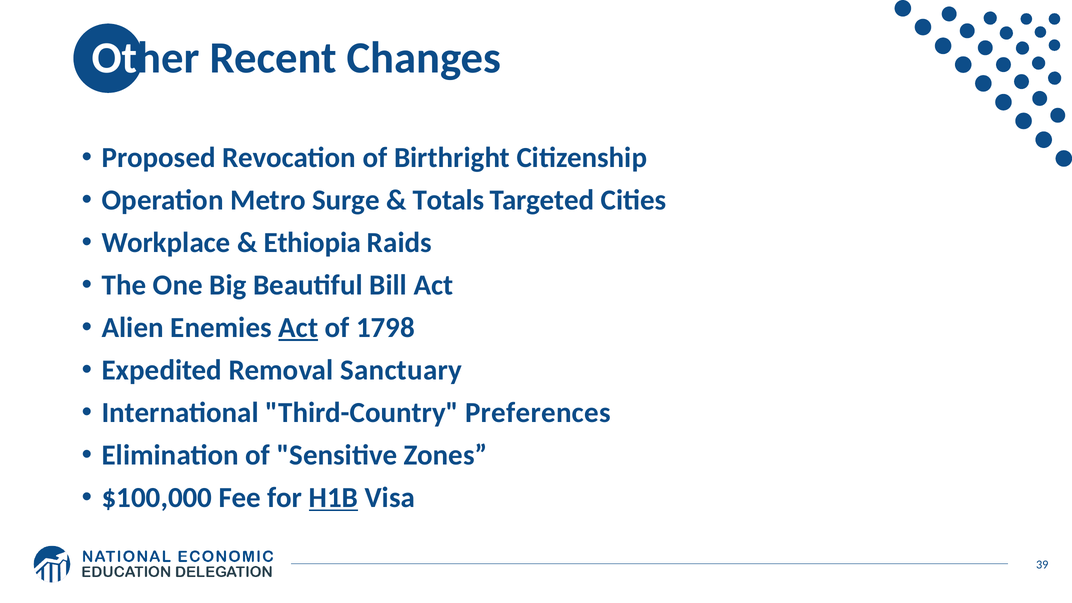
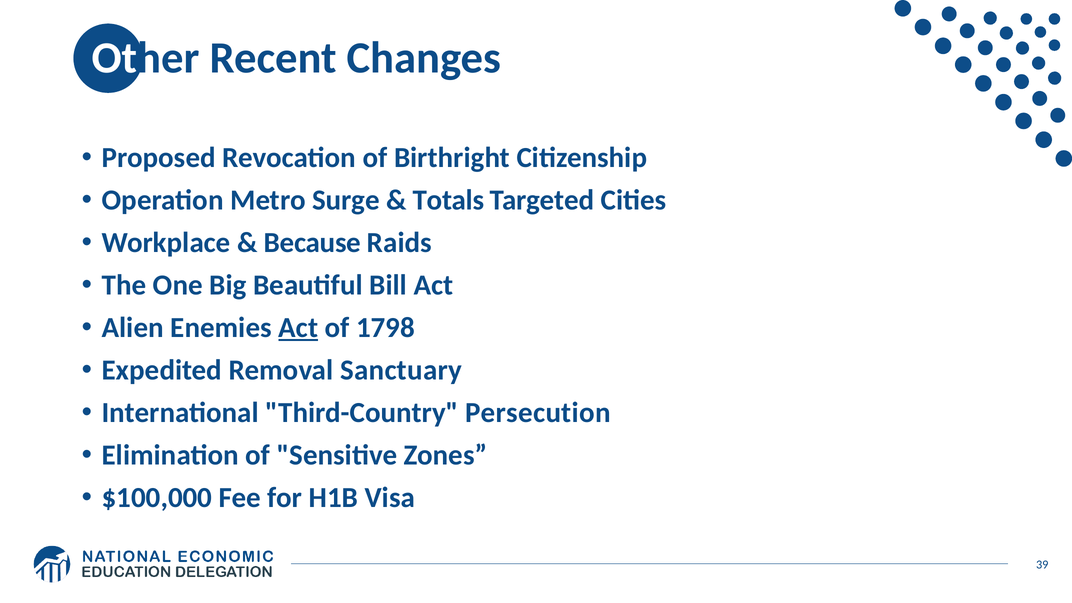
Ethiopia: Ethiopia -> Because (312, 243)
Preferences: Preferences -> Persecution (538, 413)
H1B underline: present -> none (333, 498)
